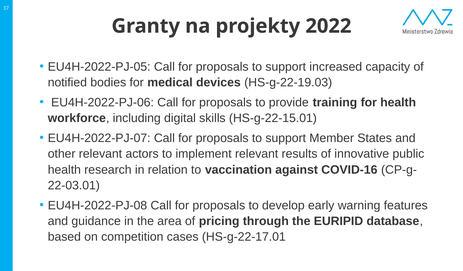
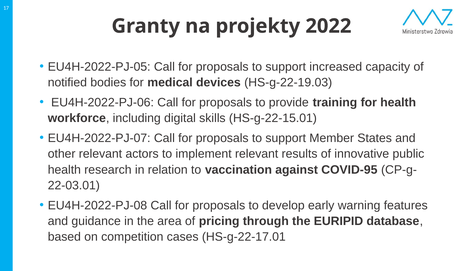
COVID-16: COVID-16 -> COVID-95 (349, 169)
